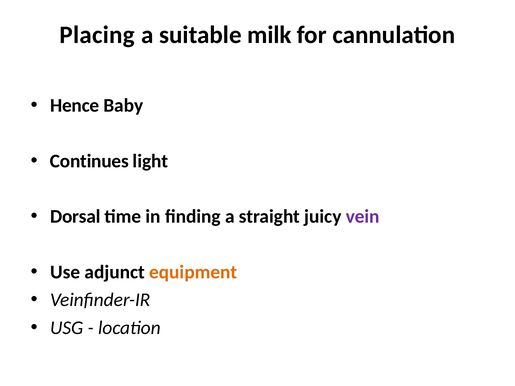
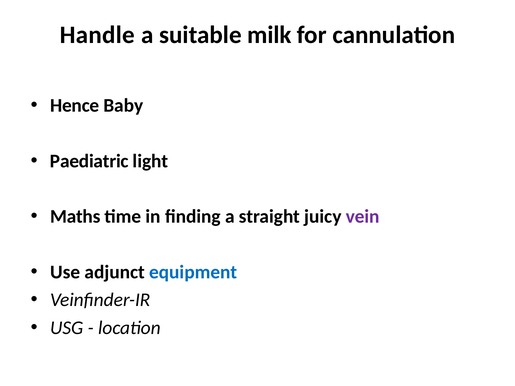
Placing: Placing -> Handle (97, 35)
Continues: Continues -> Paediatric (89, 161)
Dorsal: Dorsal -> Maths (75, 217)
equipment colour: orange -> blue (193, 272)
